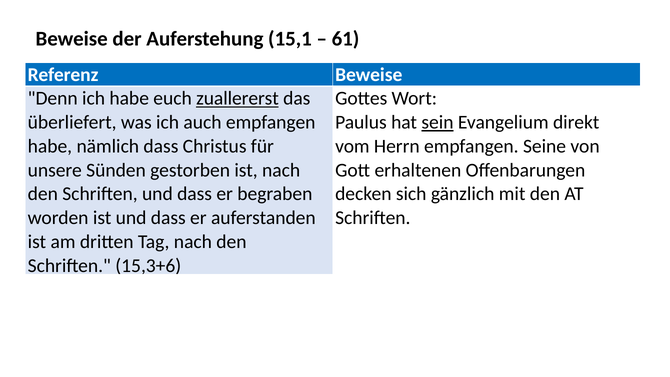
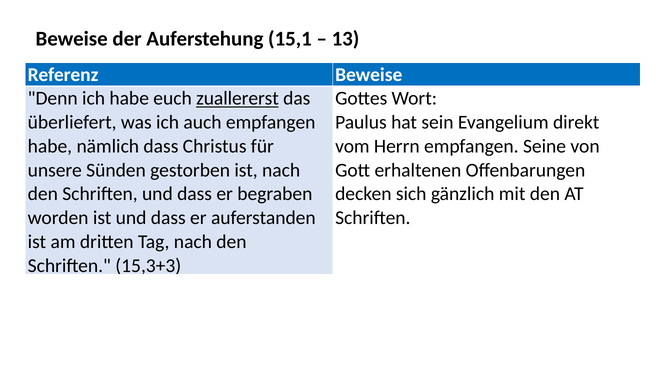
61: 61 -> 13 (345, 39)
sein underline: present -> none (437, 122)
15,3+6: 15,3+6 -> 15,3+3 (148, 266)
